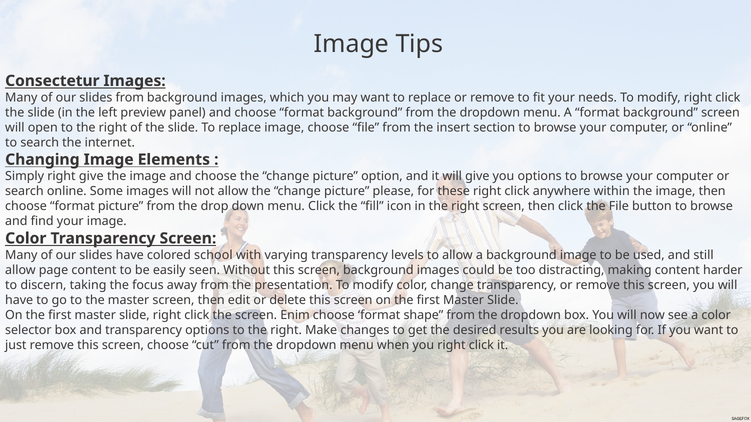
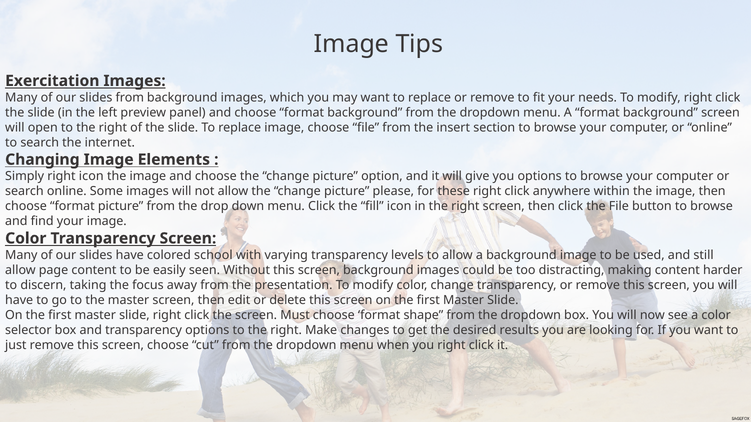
Consectetur: Consectetur -> Exercitation (52, 81)
right give: give -> icon (91, 176)
Enim: Enim -> Must (295, 315)
